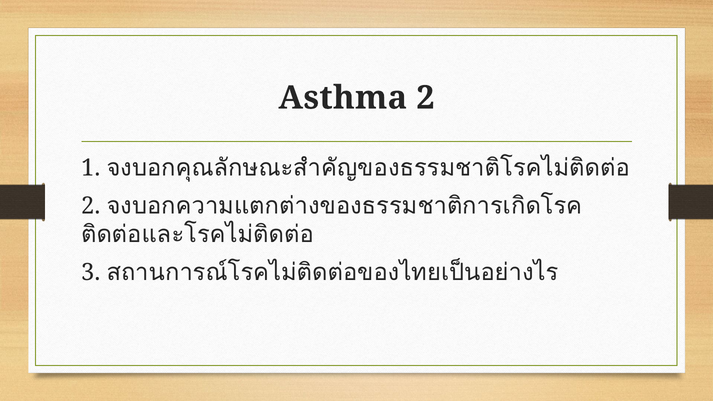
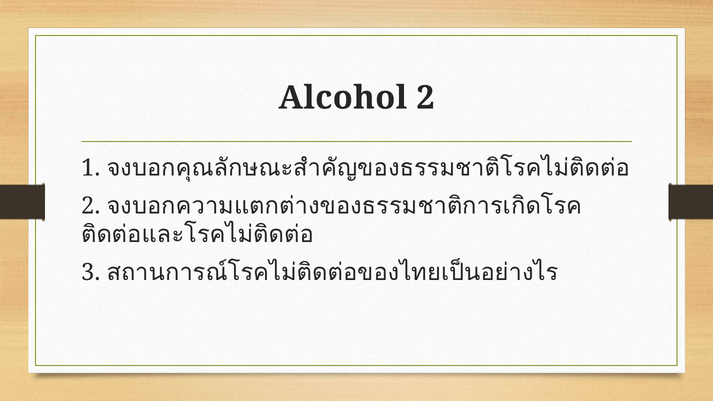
Asthma: Asthma -> Alcohol (343, 98)
